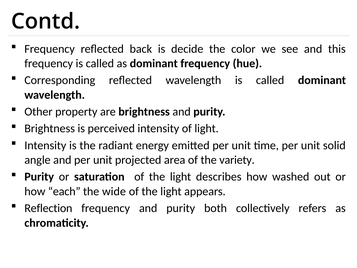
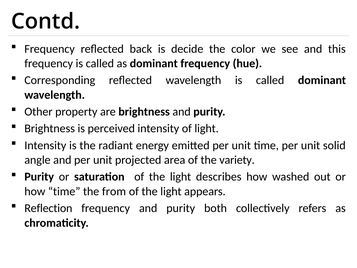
how each: each -> time (64, 191)
wide: wide -> from (114, 191)
